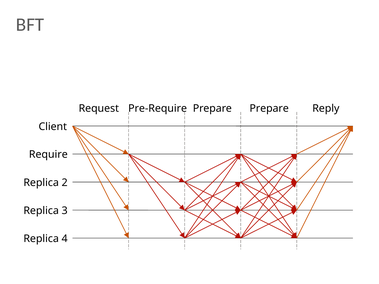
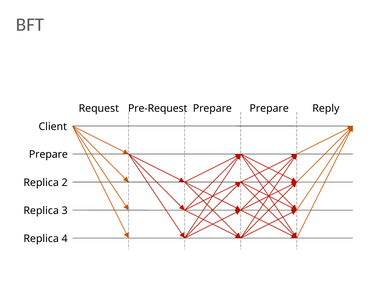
Pre-Require: Pre-Require -> Pre-Request (158, 108)
Require: Require -> Prepare (48, 155)
